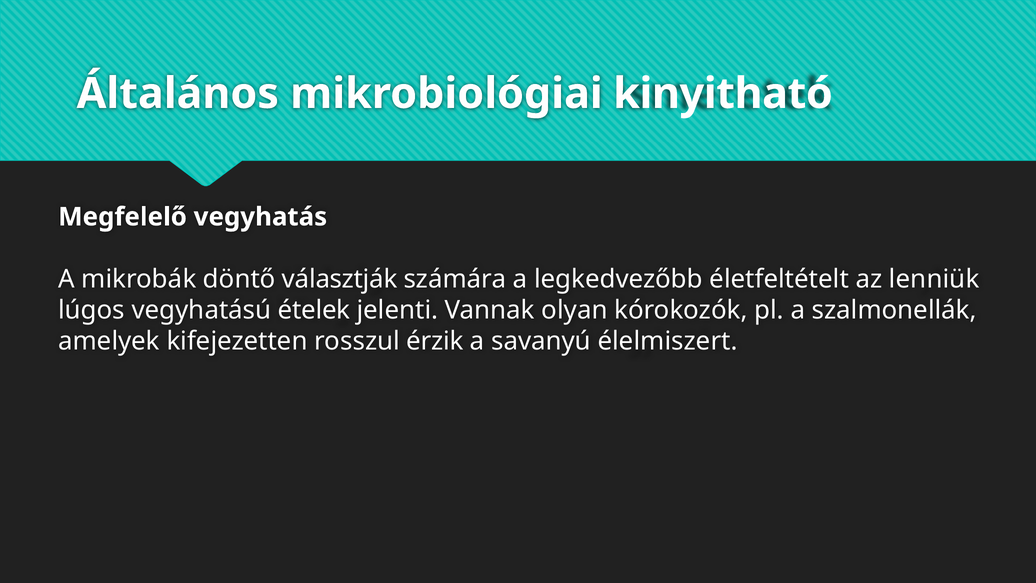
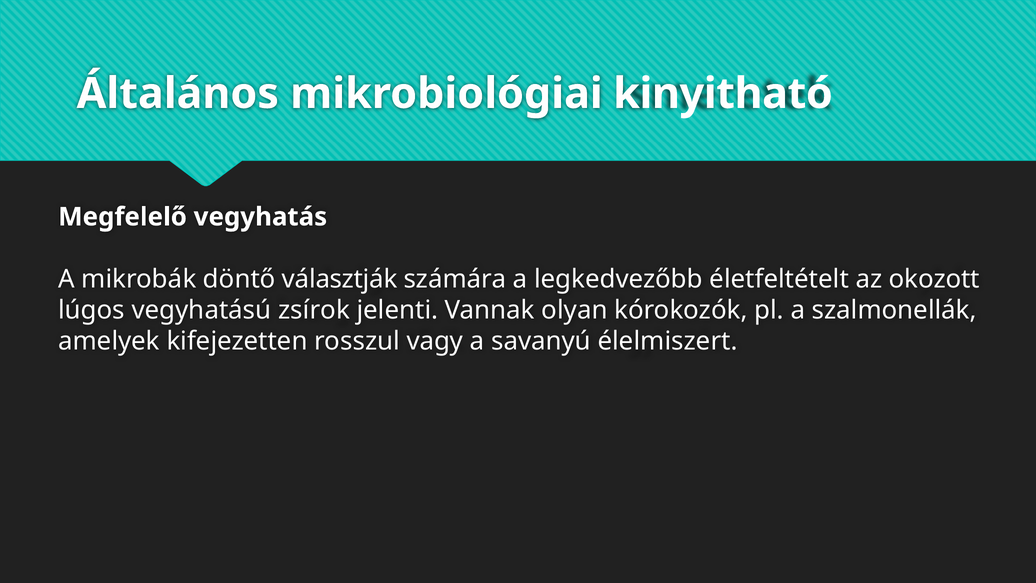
lenniük: lenniük -> okozott (934, 279)
ételek: ételek -> zsírok (314, 310)
érzik: érzik -> vagy (435, 341)
